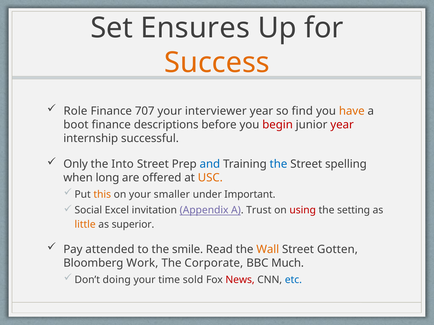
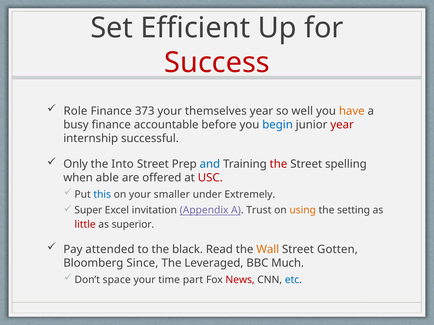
Ensures: Ensures -> Efficient (195, 28)
Success colour: orange -> red (217, 63)
707: 707 -> 373 (145, 111)
interviewer: interviewer -> themselves (216, 111)
find: find -> well (302, 111)
boot: boot -> busy (76, 125)
descriptions: descriptions -> accountable (166, 125)
begin colour: red -> blue (278, 125)
the colour: blue -> red (278, 164)
long: long -> able (107, 178)
USC colour: orange -> red (210, 178)
this colour: orange -> blue (102, 195)
Important: Important -> Extremely (250, 195)
Social: Social -> Super (88, 211)
using colour: red -> orange (303, 211)
little colour: orange -> red (85, 225)
smile: smile -> black (188, 250)
Work: Work -> Since (142, 264)
Corporate: Corporate -> Leveraged (214, 264)
doing: doing -> space (117, 280)
sold: sold -> part (193, 280)
